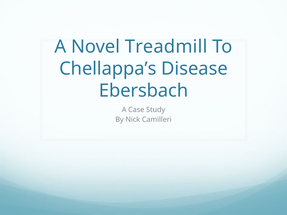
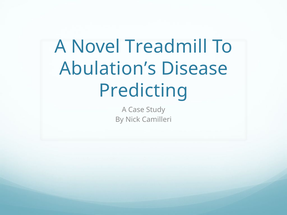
Chellappa’s: Chellappa’s -> Abulation’s (108, 69)
Ebersbach: Ebersbach -> Predicting (143, 91)
